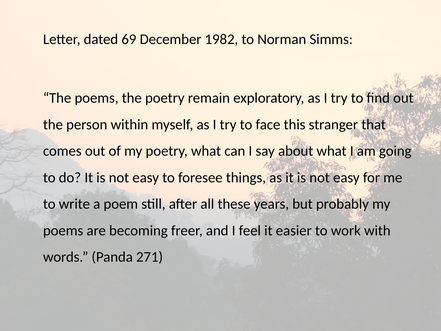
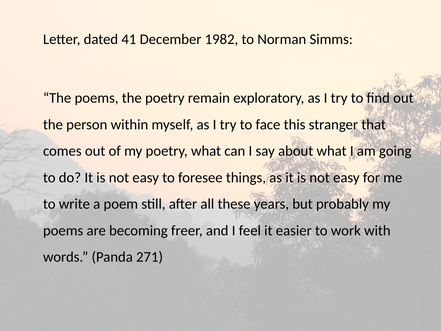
69: 69 -> 41 (129, 39)
